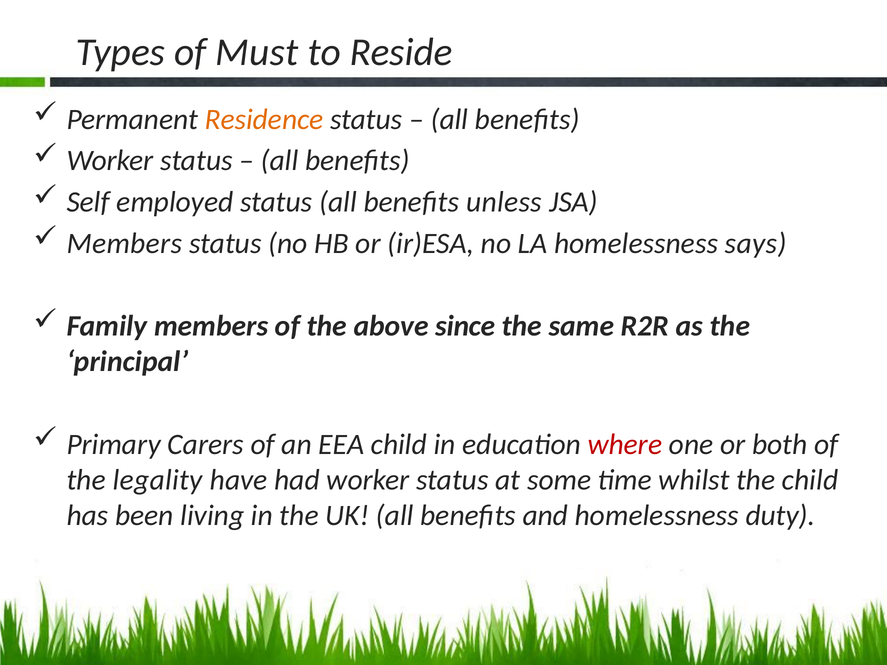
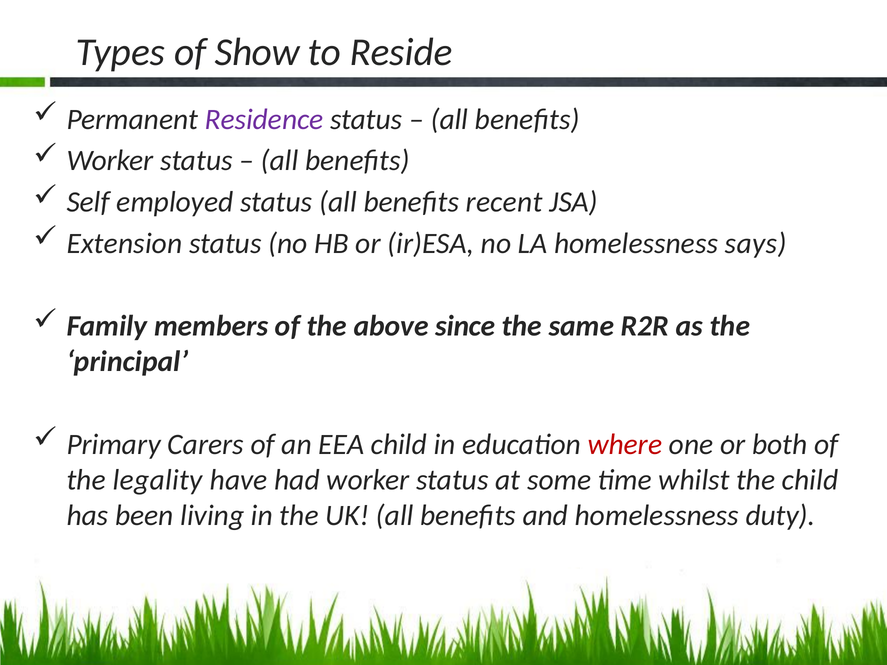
Must: Must -> Show (257, 52)
Residence colour: orange -> purple (264, 119)
unless: unless -> recent (504, 202)
Members: Members -> Extension (124, 244)
